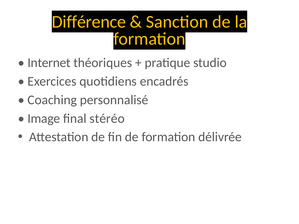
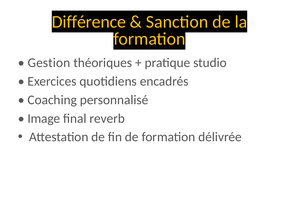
Internet: Internet -> Gestion (49, 63)
stéréo: stéréo -> reverb (107, 119)
